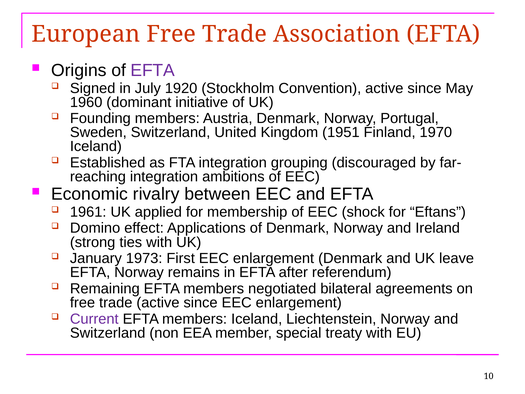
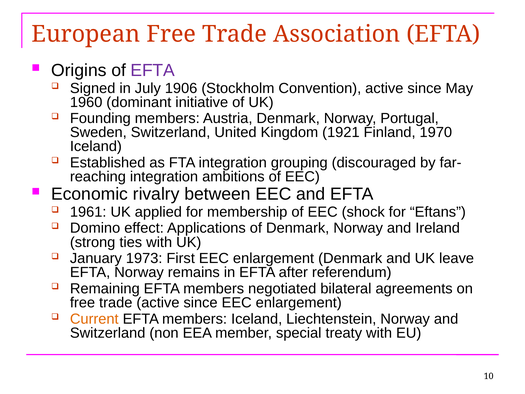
1920: 1920 -> 1906 (181, 88)
1951: 1951 -> 1921 (341, 132)
Current colour: purple -> orange (94, 319)
